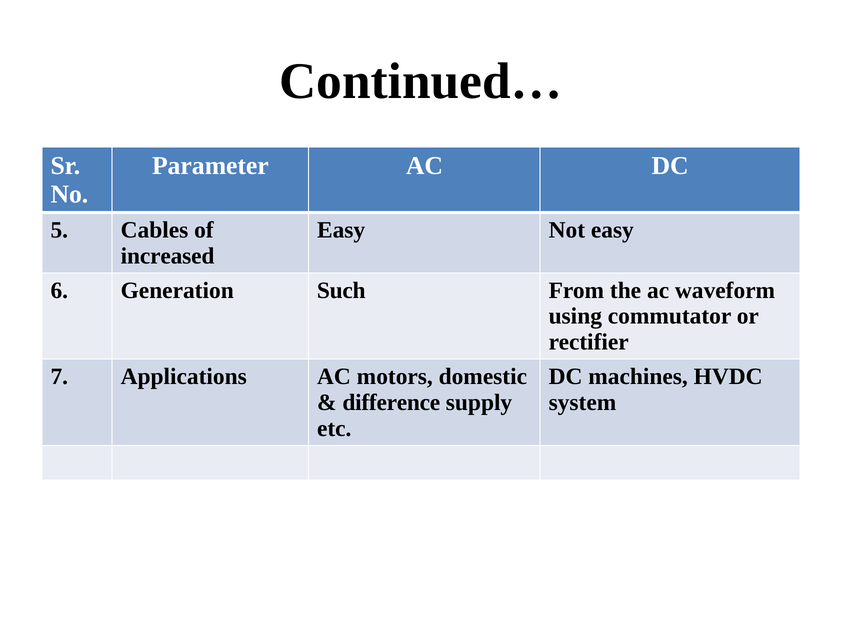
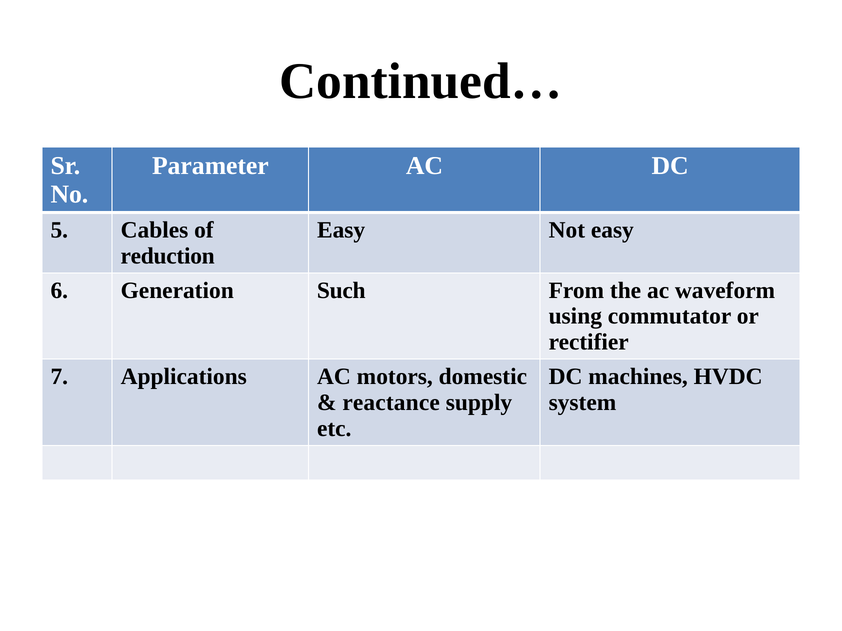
increased: increased -> reduction (168, 256)
difference: difference -> reactance (391, 403)
